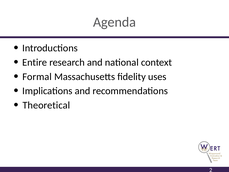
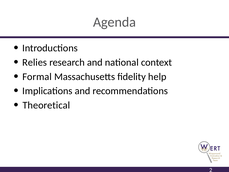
Entire: Entire -> Relies (35, 62)
uses: uses -> help (157, 77)
